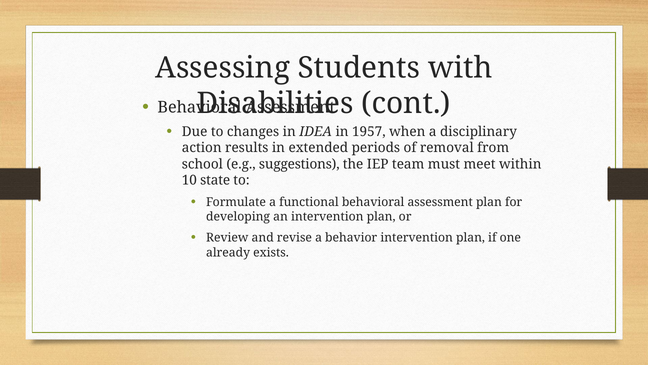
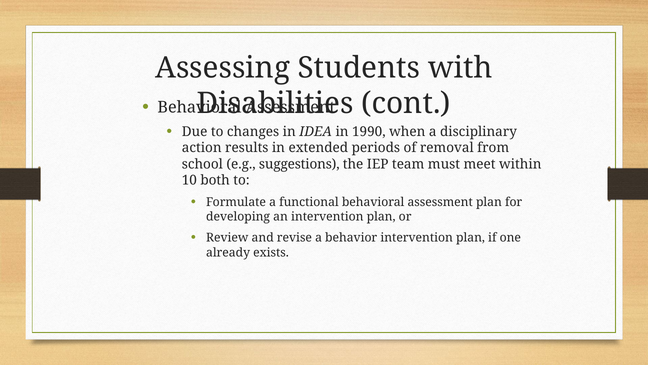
1957: 1957 -> 1990 (369, 132)
state: state -> both (215, 180)
